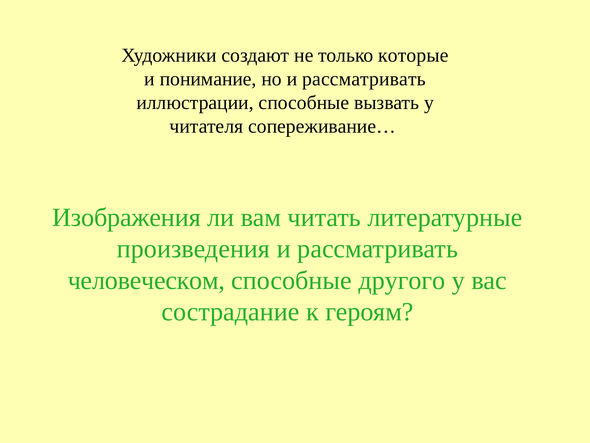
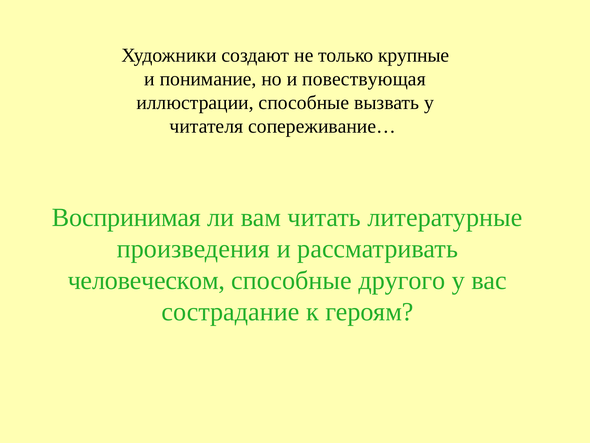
которые: которые -> крупные (414, 55)
но и рассматривать: рассматривать -> повествующая (364, 79)
Изображения: Изображения -> Воспринимая (127, 217)
